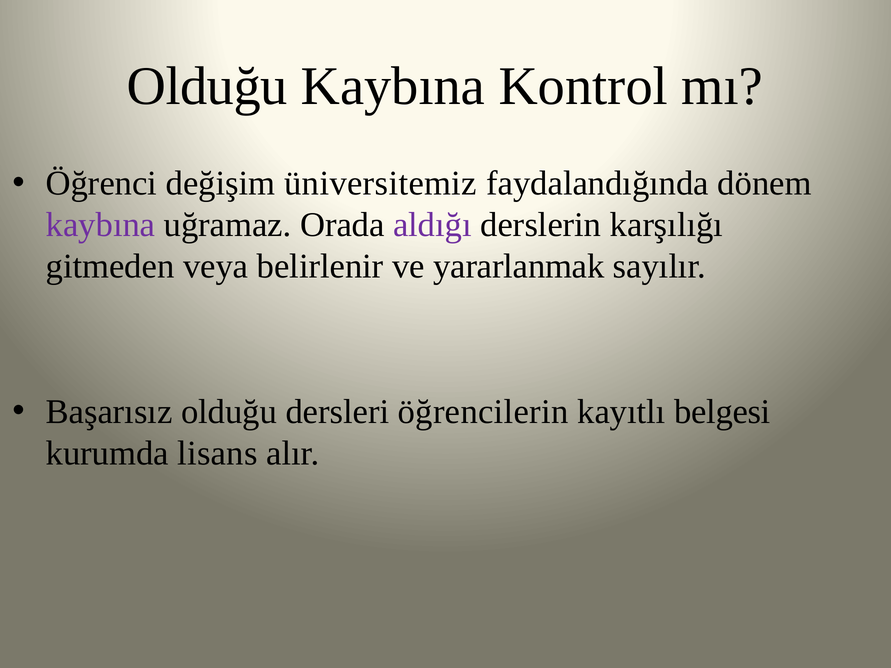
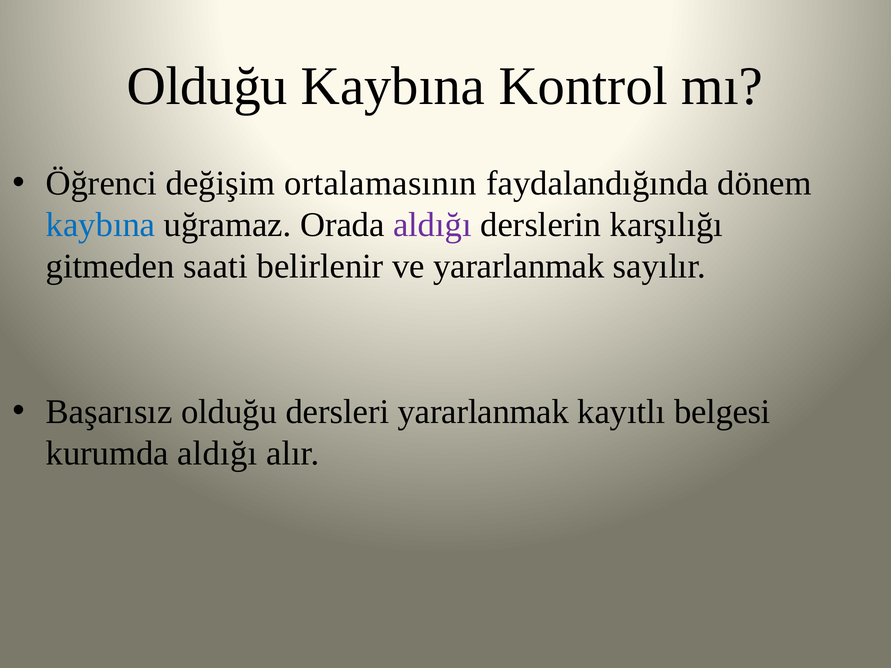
üniversitemiz: üniversitemiz -> ortalamasının (381, 184)
kaybına colour: purple -> blue (101, 225)
veya: veya -> saati (215, 267)
dersleri öğrencilerin: öğrencilerin -> yararlanmak (483, 412)
kurumda lisans: lisans -> aldığı (217, 453)
